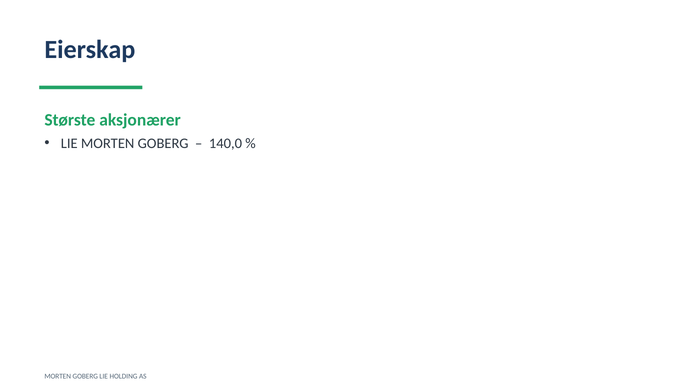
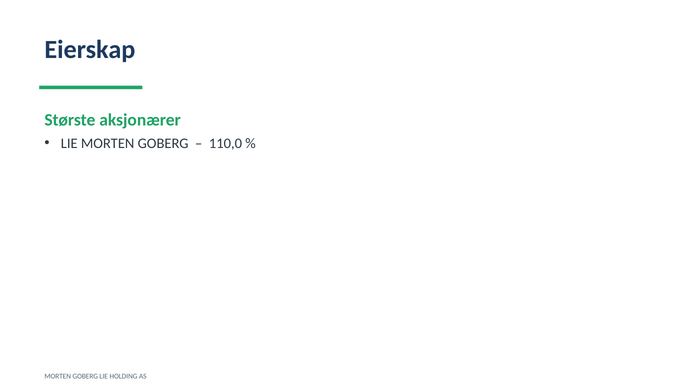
140,0: 140,0 -> 110,0 (225, 144)
